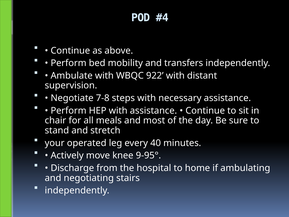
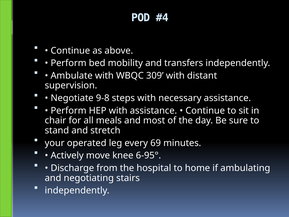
922: 922 -> 309 (155, 75)
7-8: 7-8 -> 9-8 (103, 98)
40: 40 -> 69 (156, 143)
9-95°: 9-95° -> 6-95° (148, 155)
